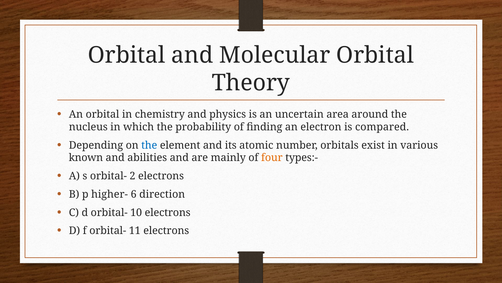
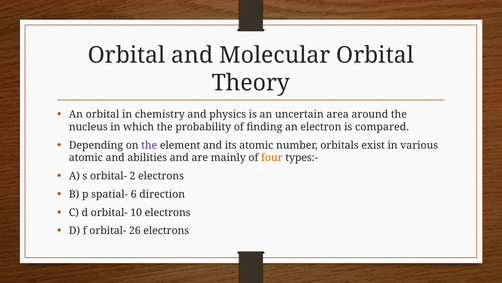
the colour: blue -> purple (149, 145)
known: known -> atomic (86, 157)
higher-: higher- -> spatial- (110, 194)
11: 11 -> 26 (135, 230)
